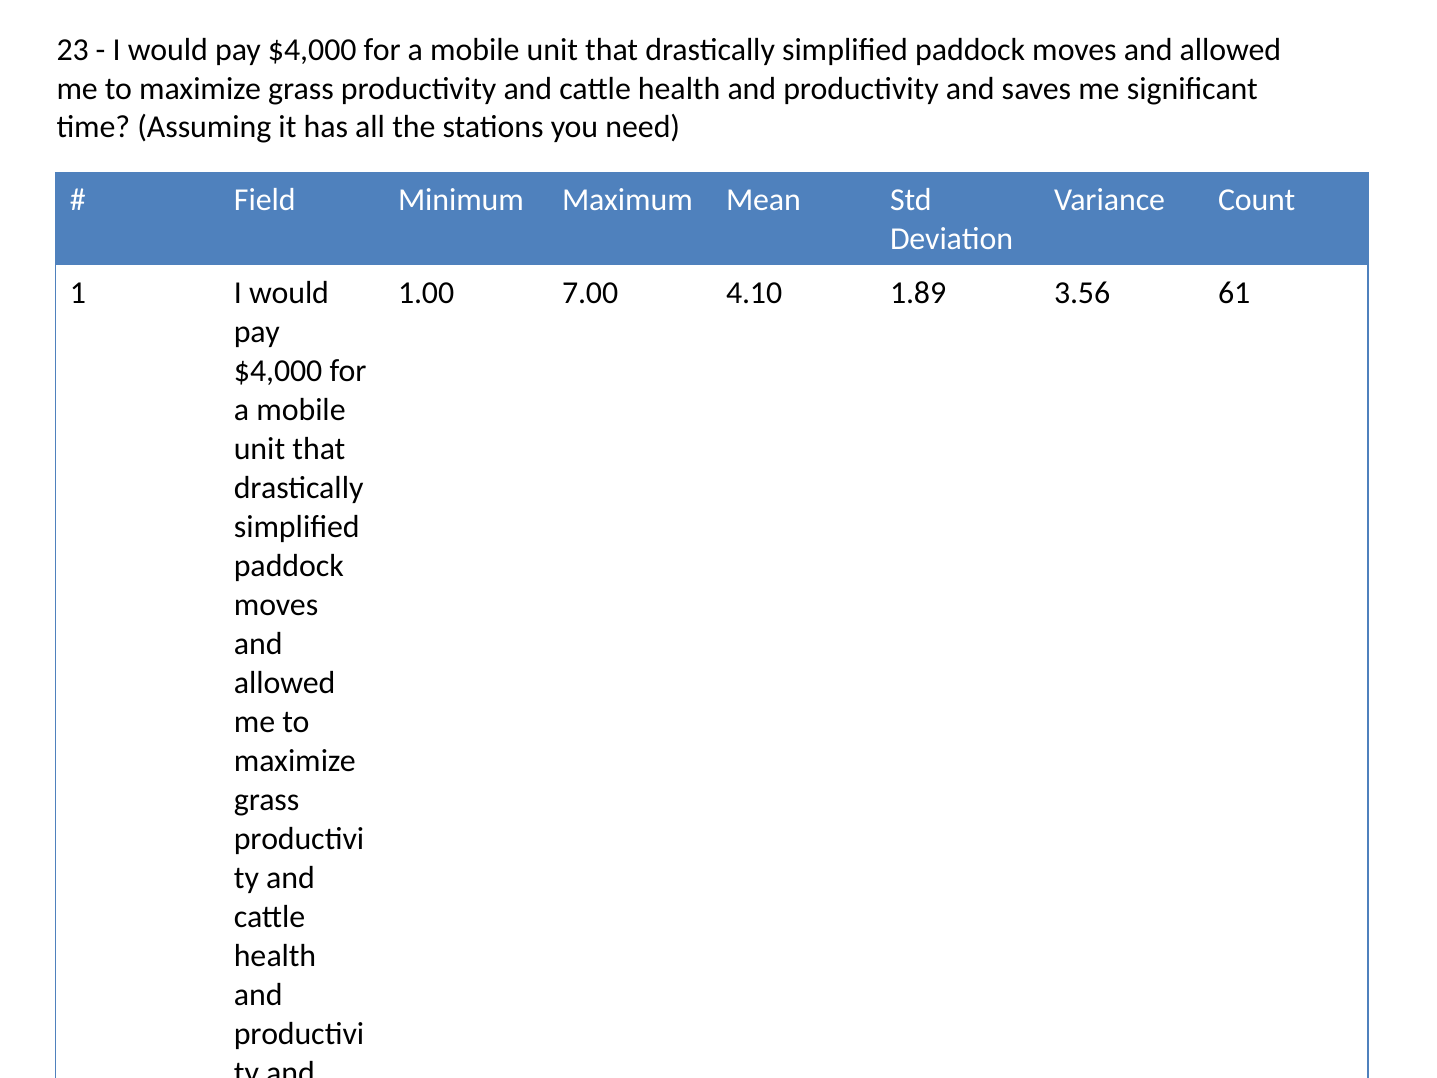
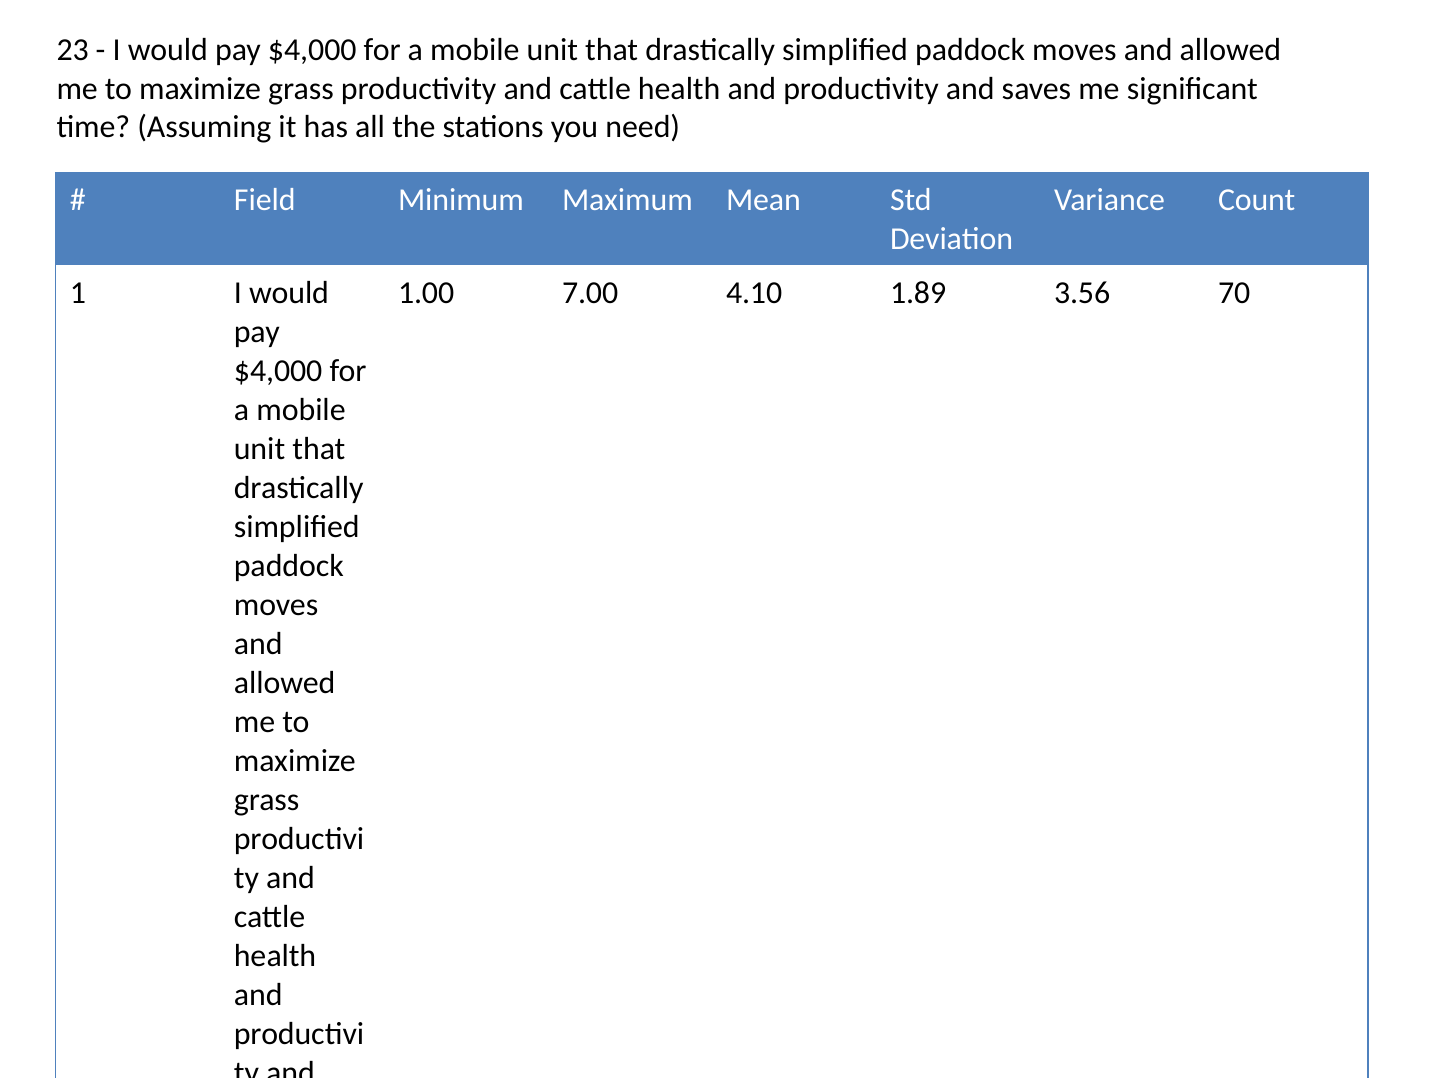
61: 61 -> 70 (1234, 292)
